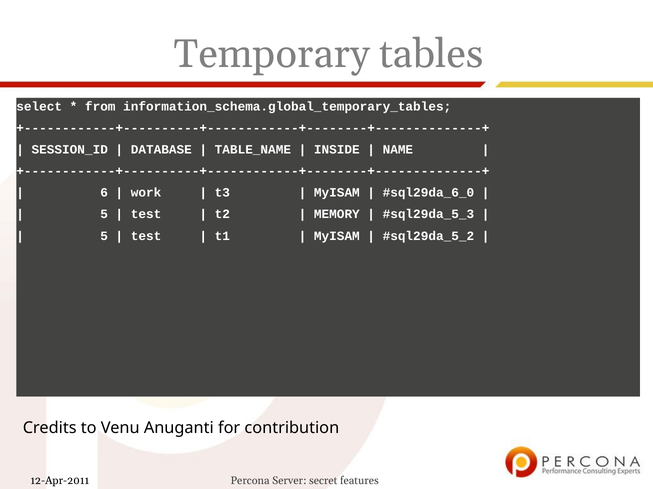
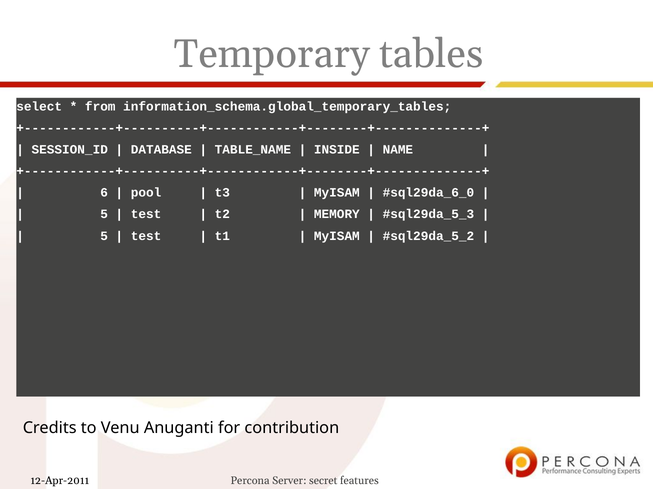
work: work -> pool (146, 193)
